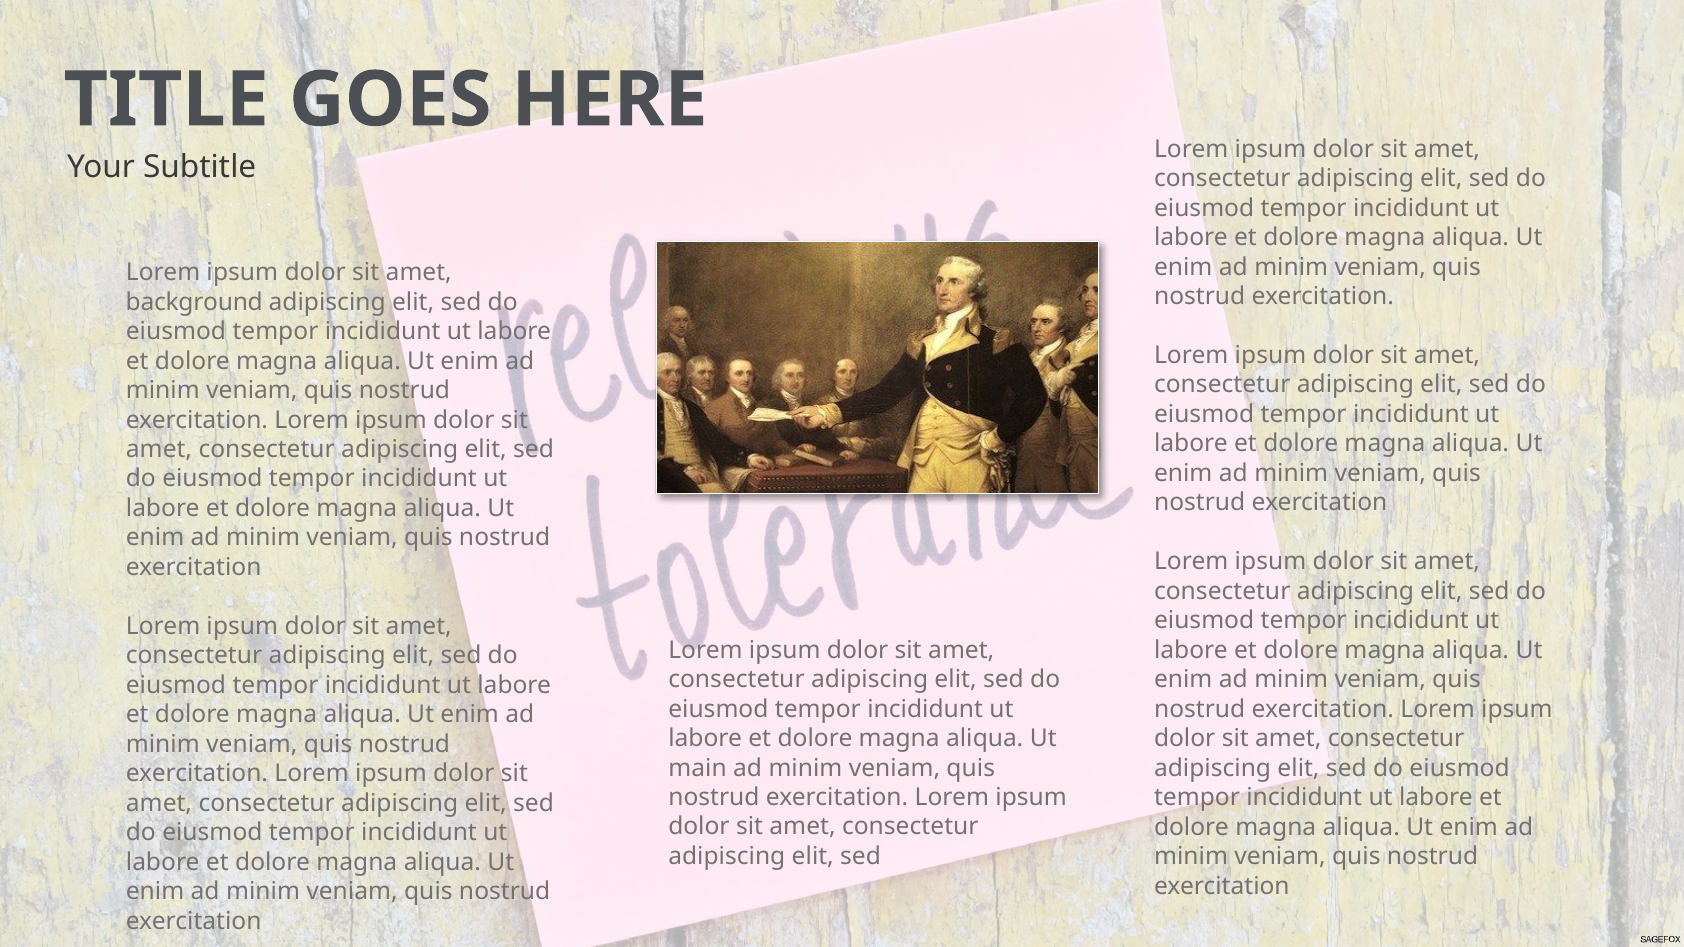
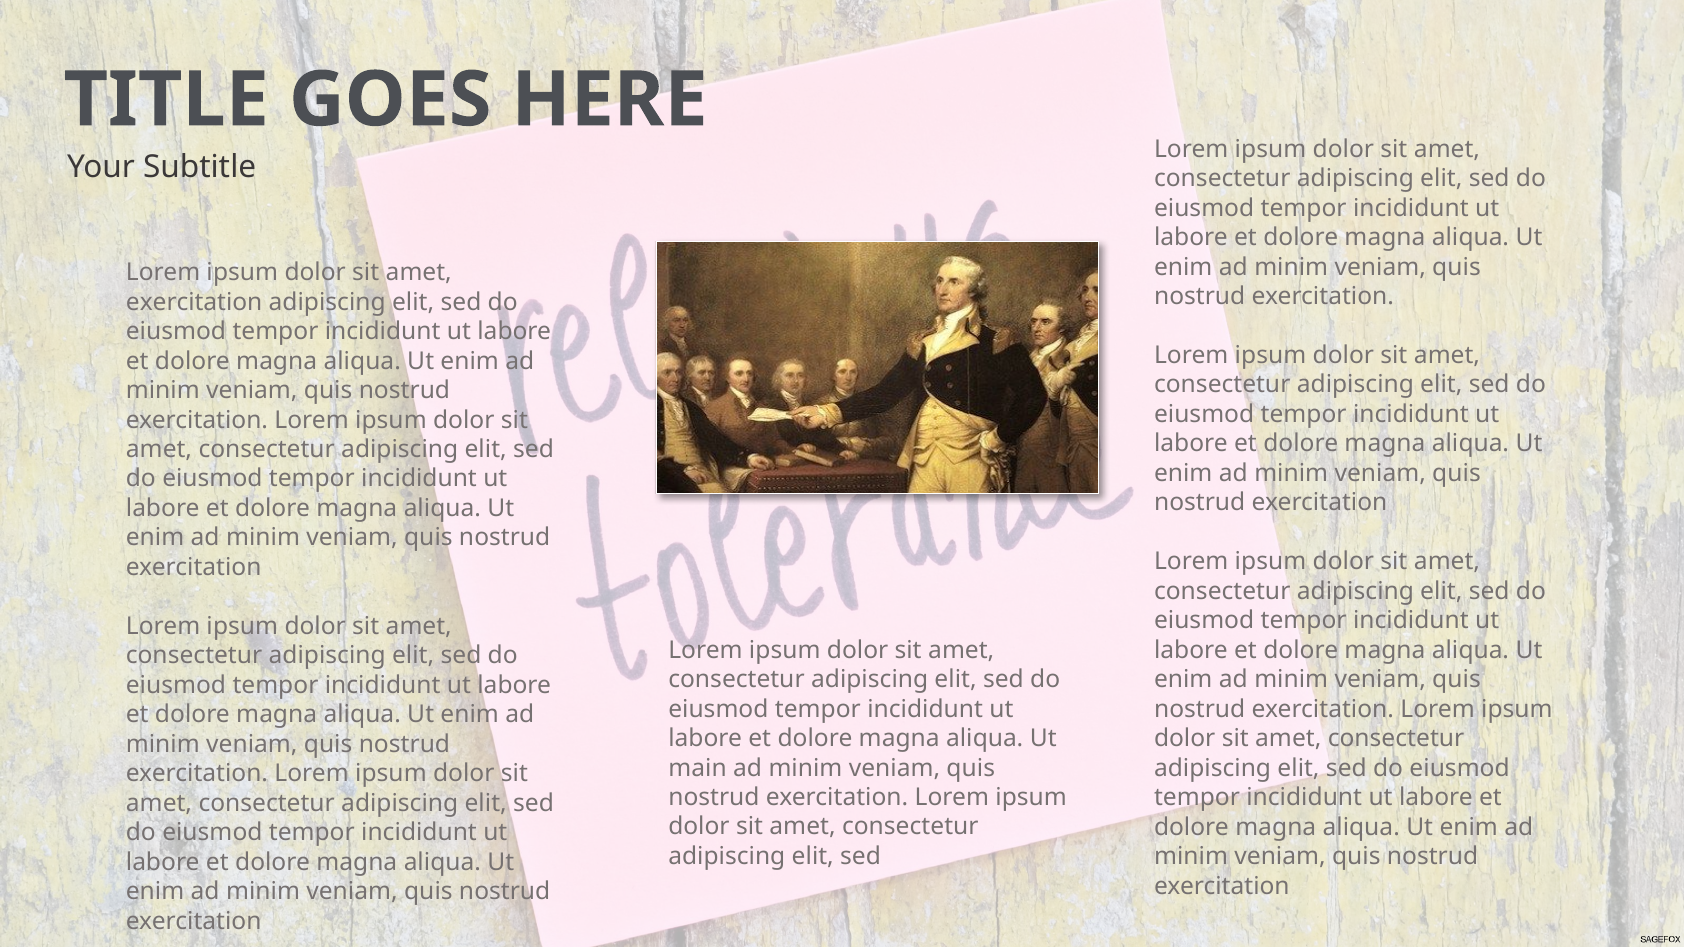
background: background -> exercitation (194, 302)
